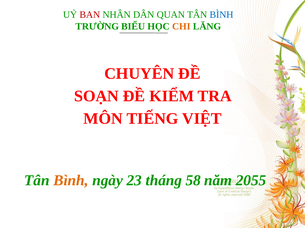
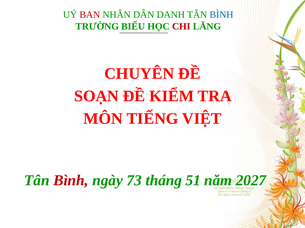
QUAN: QUAN -> DANH (171, 15)
CHI colour: orange -> red (181, 26)
Bình colour: orange -> red (71, 181)
23: 23 -> 73 (134, 181)
58: 58 -> 51 (193, 181)
2055: 2055 -> 2027 (251, 181)
